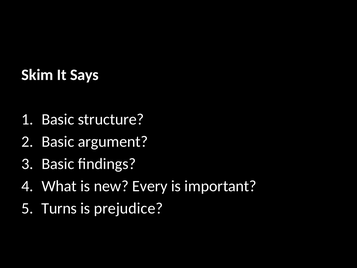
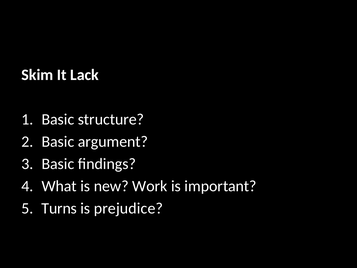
Says: Says -> Lack (84, 75)
Every: Every -> Work (150, 186)
